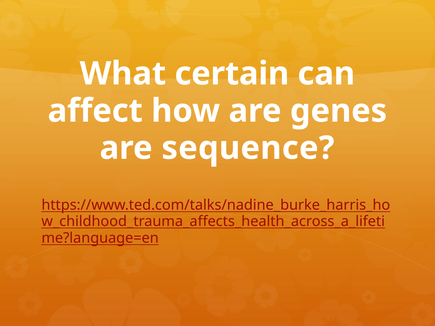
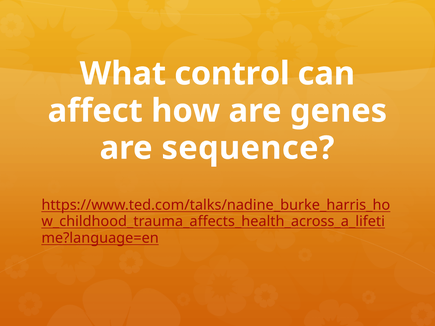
certain: certain -> control (232, 74)
